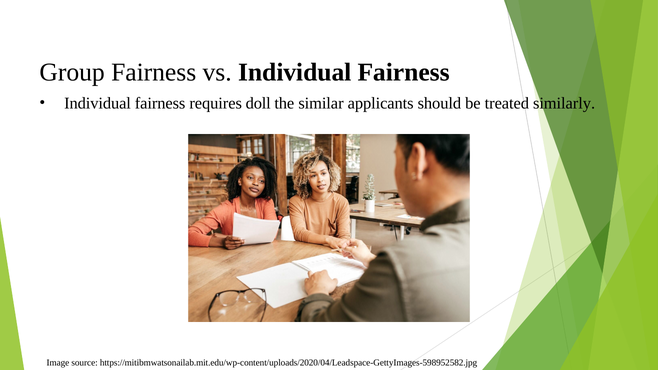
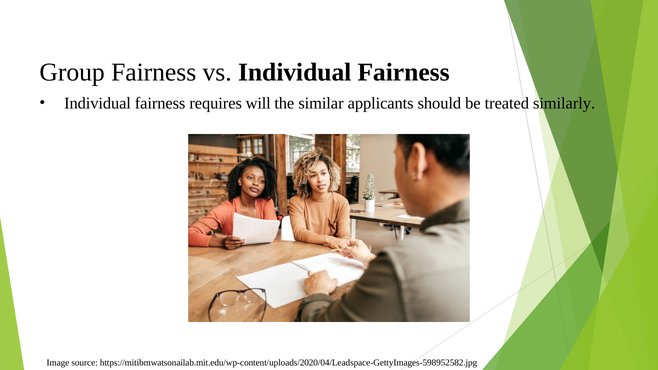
doll: doll -> will (258, 103)
